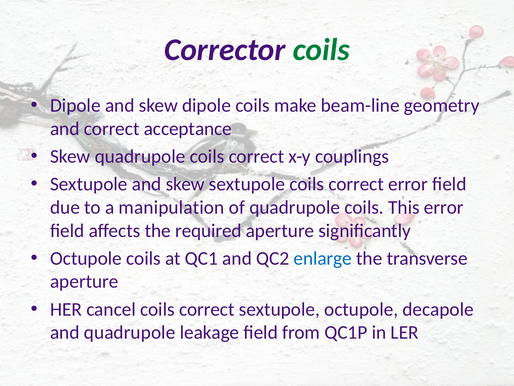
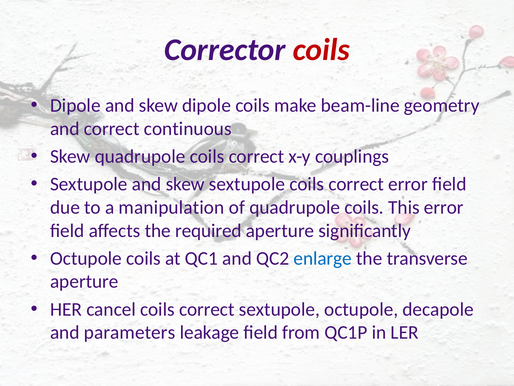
coils colour: green -> red (321, 50)
acceptance: acceptance -> continuous (188, 129)
and quadrupole: quadrupole -> parameters (130, 332)
